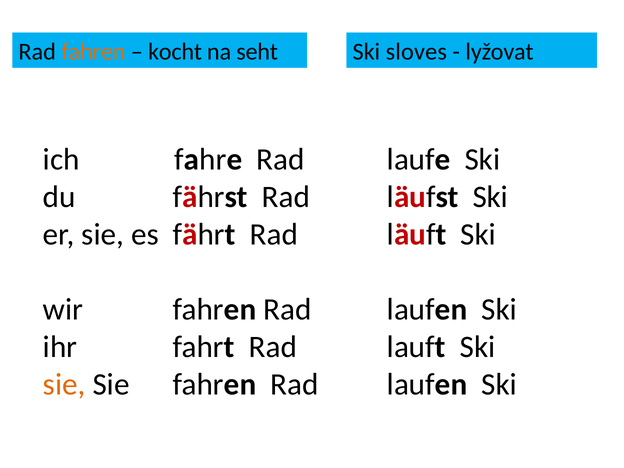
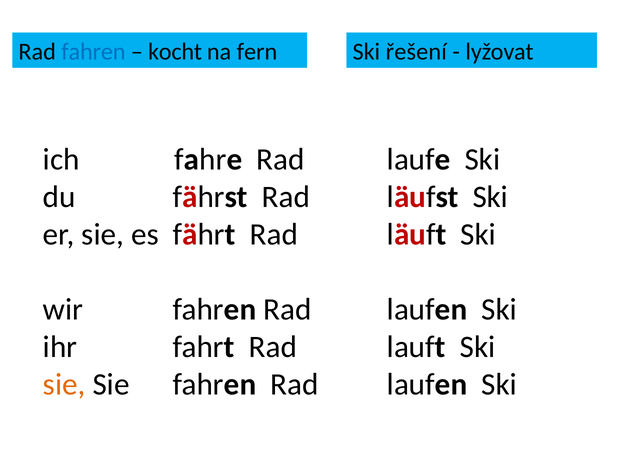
fahren colour: orange -> blue (93, 52)
seht: seht -> fern (257, 52)
sloves: sloves -> řešení (416, 52)
